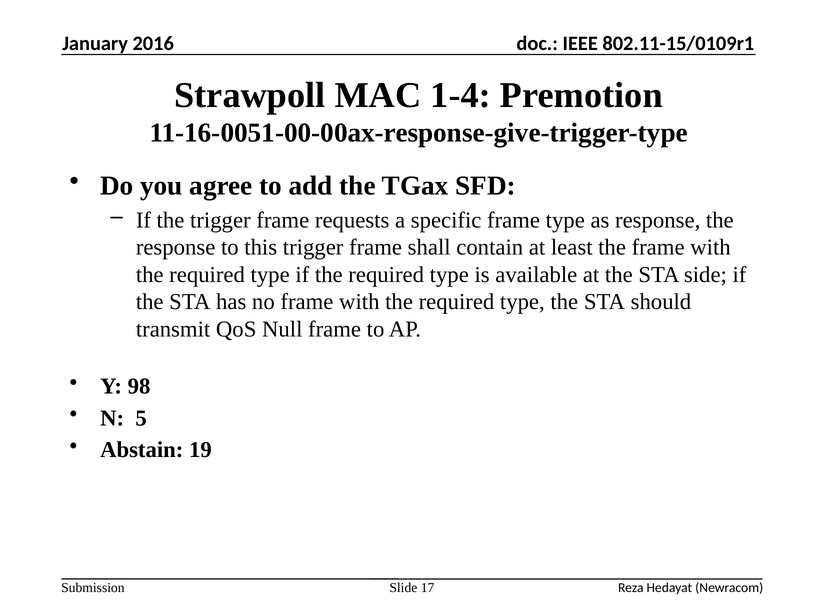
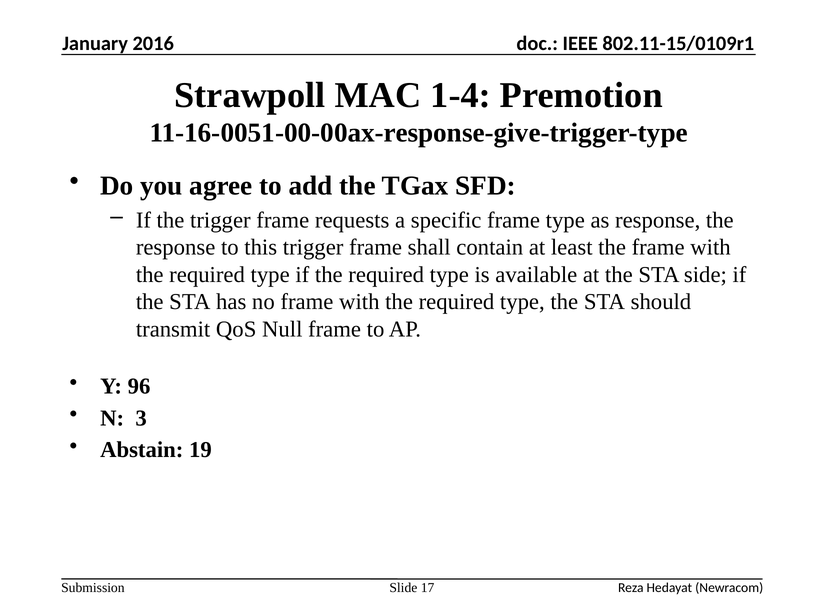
98: 98 -> 96 (139, 386)
5: 5 -> 3 (141, 418)
